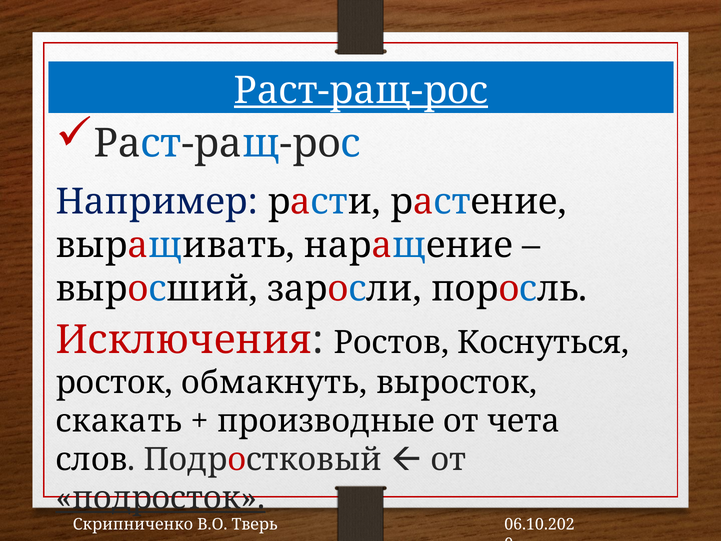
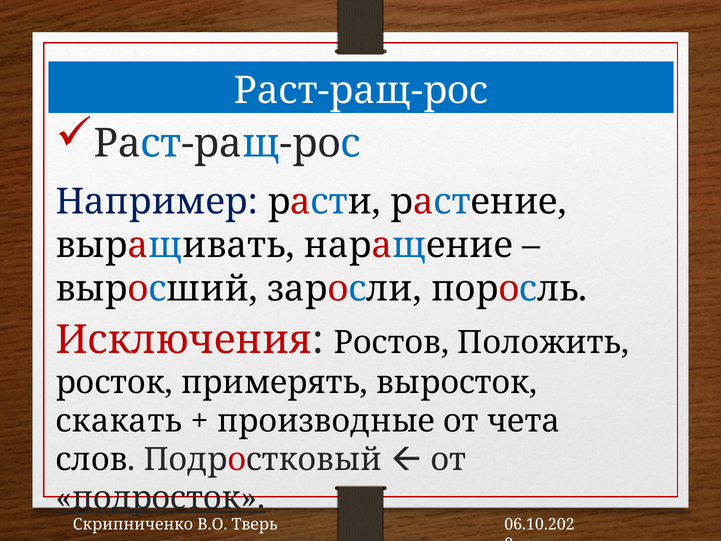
Раст-ращ-рос underline: present -> none (361, 90)
Коснуться: Коснуться -> Положить (543, 343)
обмакнуть: обмакнуть -> примерять (275, 383)
